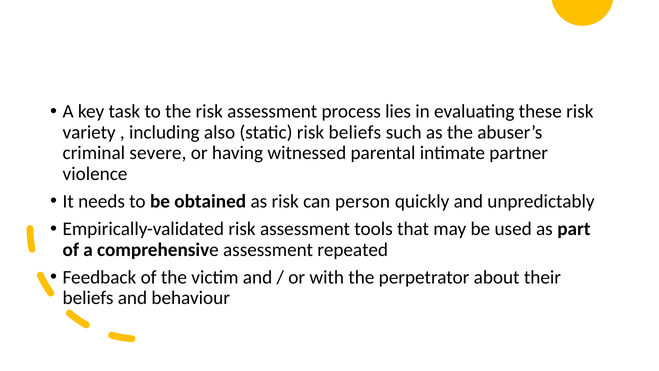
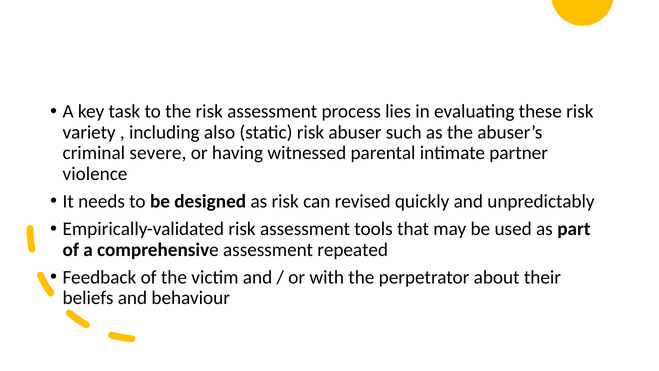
risk beliefs: beliefs -> abuser (355, 132)
obtained: obtained -> designed (210, 201)
person: person -> revised (363, 201)
